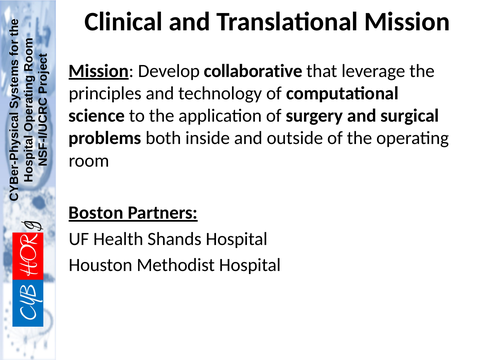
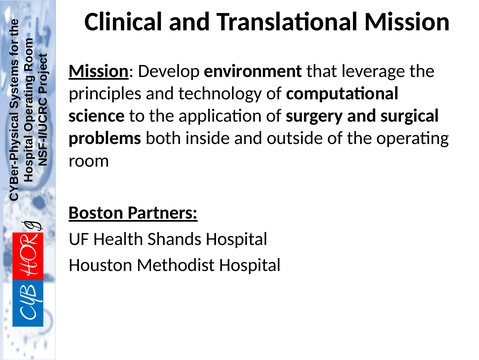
collaborative: collaborative -> environment (253, 71)
